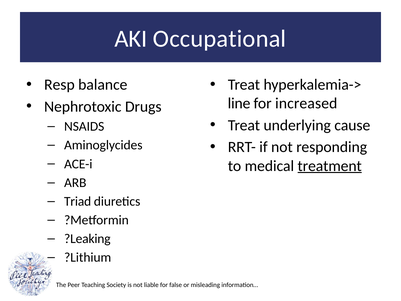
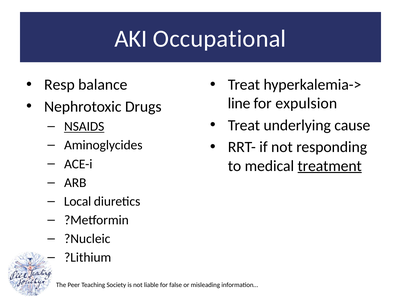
increased: increased -> expulsion (306, 103)
NSAIDS underline: none -> present (84, 126)
Triad: Triad -> Local (78, 201)
?Leaking: ?Leaking -> ?Nucleic (87, 239)
